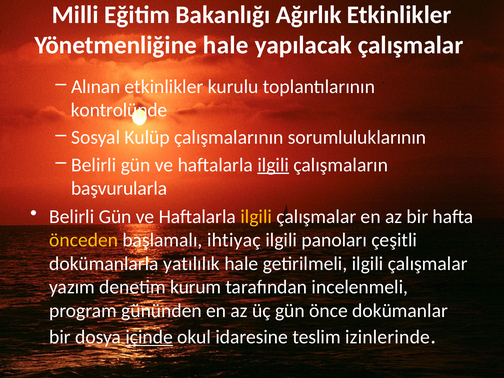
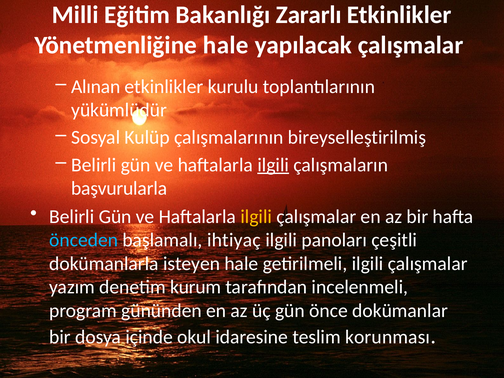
Ağırlık: Ağırlık -> Zararlı (309, 15)
kontrolünde: kontrolünde -> yükümlüdür (119, 110)
sorumluluklarının: sorumluluklarının -> bireyselleştirilmiş (357, 138)
önceden colour: yellow -> light blue (84, 240)
yatılılık: yatılılık -> isteyen (192, 264)
içinde underline: present -> none (149, 337)
izinlerinde: izinlerinde -> korunması (388, 337)
